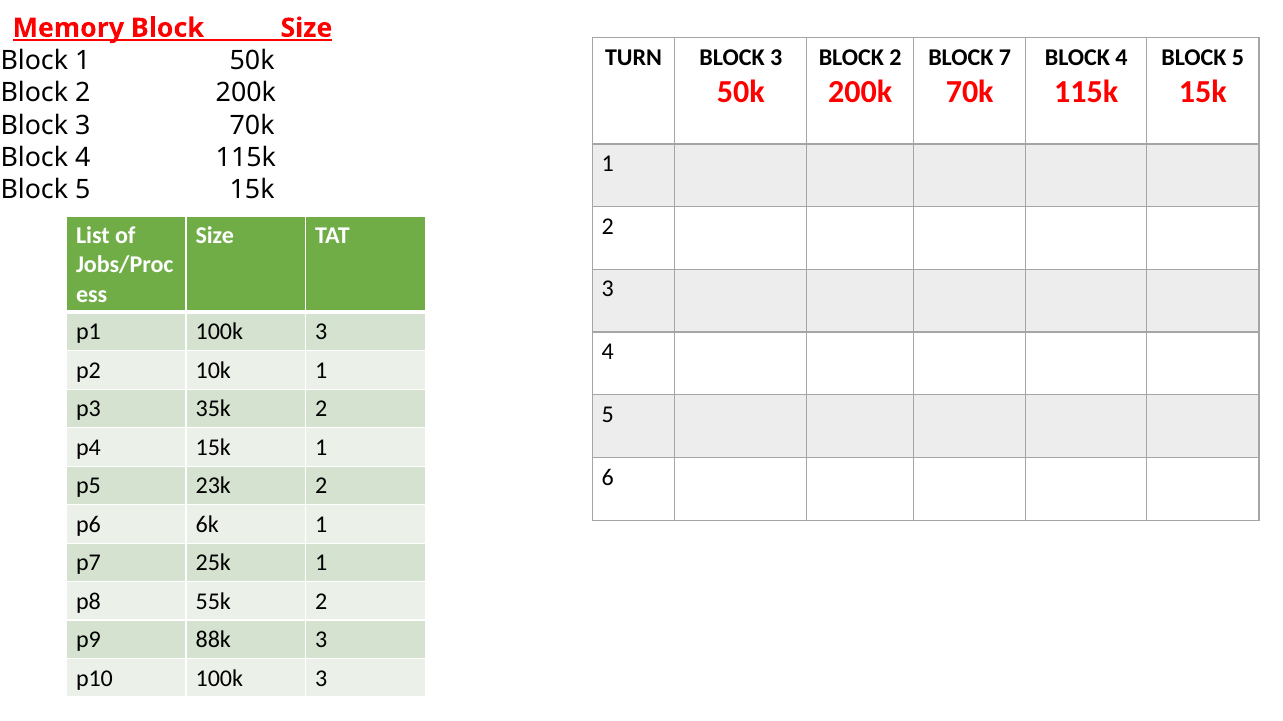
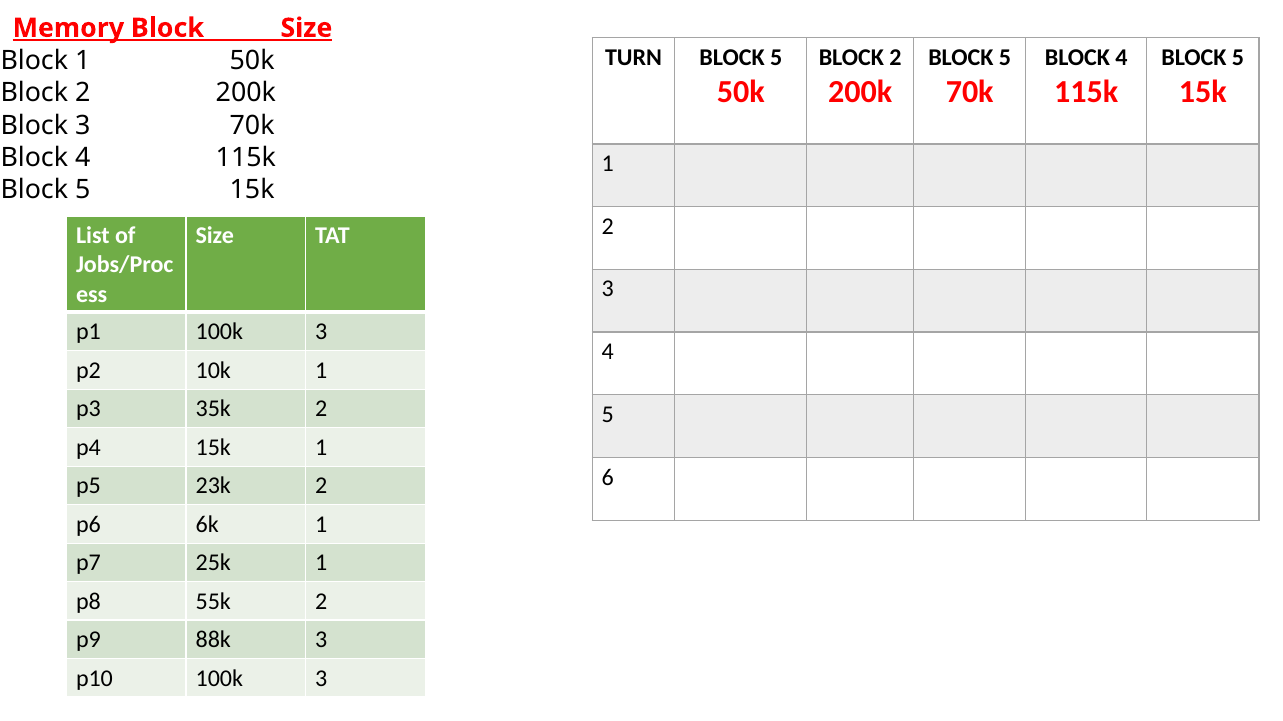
TURN BLOCK 3: 3 -> 5 (776, 58)
7: 7 -> 5 (1005, 58)
